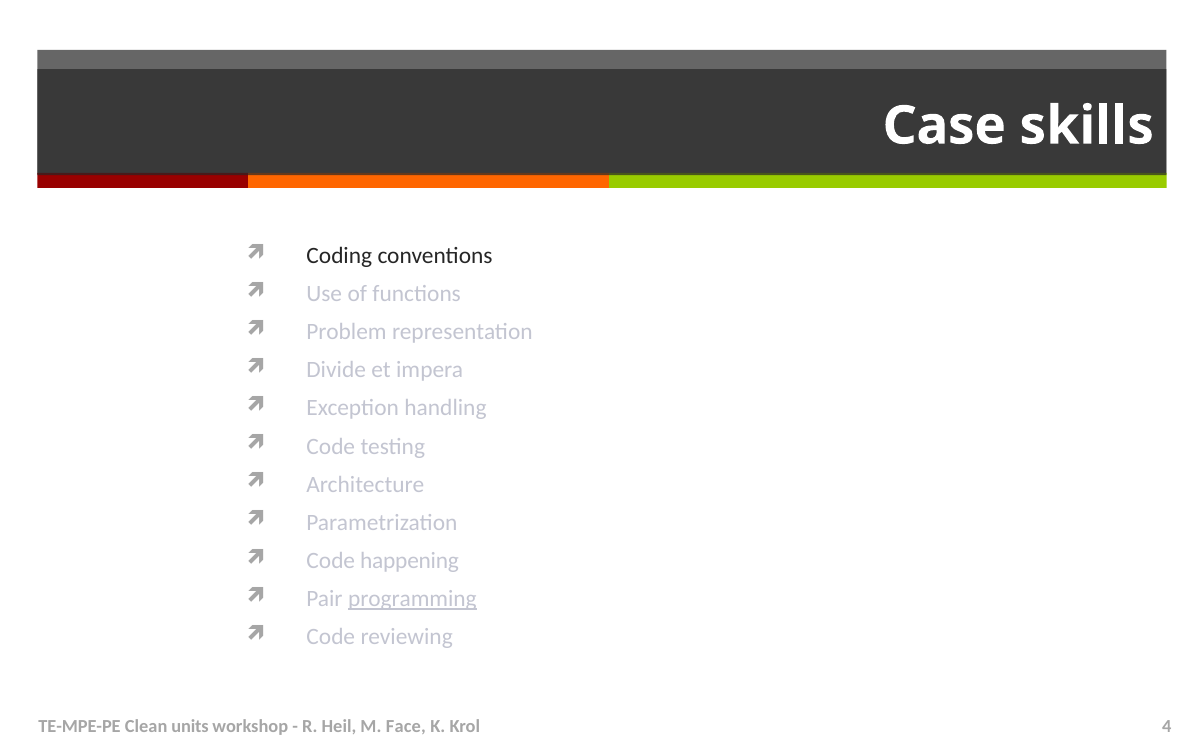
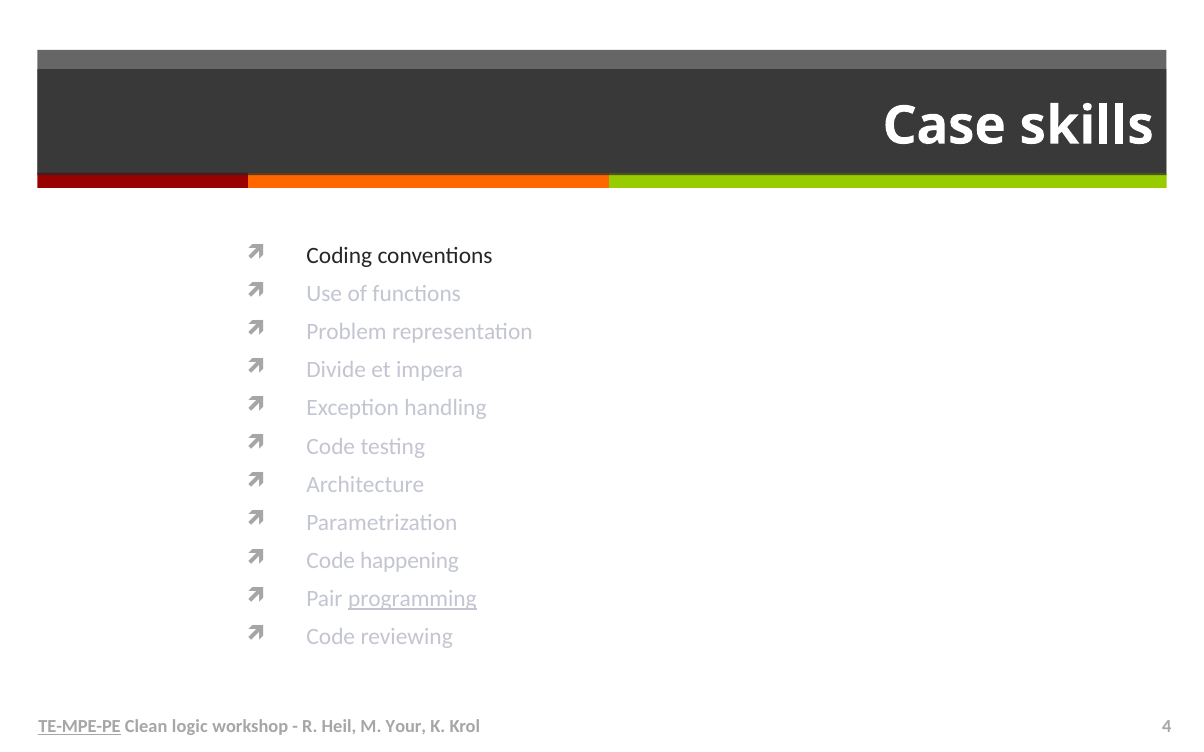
TE-MPE-PE underline: none -> present (80, 727)
units: units -> logic (190, 727)
Face: Face -> Your (406, 727)
